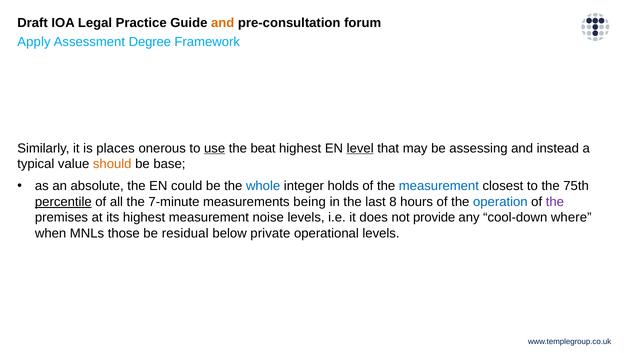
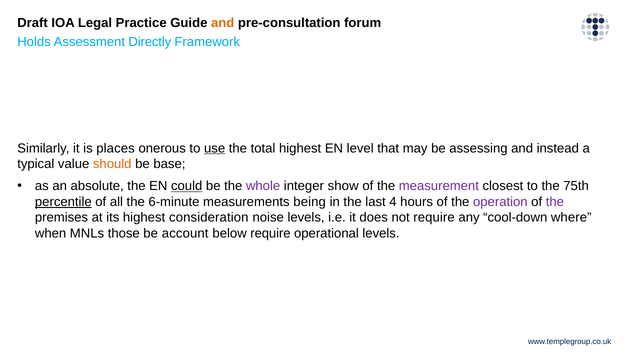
Apply: Apply -> Holds (34, 42)
Degree: Degree -> Directly (150, 42)
beat: beat -> total (263, 148)
level underline: present -> none (360, 148)
could underline: none -> present (187, 186)
whole colour: blue -> purple (263, 186)
holds: holds -> show (343, 186)
measurement colour: blue -> purple (439, 186)
7-minute: 7-minute -> 6-minute (174, 202)
8: 8 -> 4 (393, 202)
operation colour: blue -> purple (500, 202)
highest measurement: measurement -> consideration (209, 218)
not provide: provide -> require (434, 218)
residual: residual -> account (185, 233)
below private: private -> require (270, 233)
